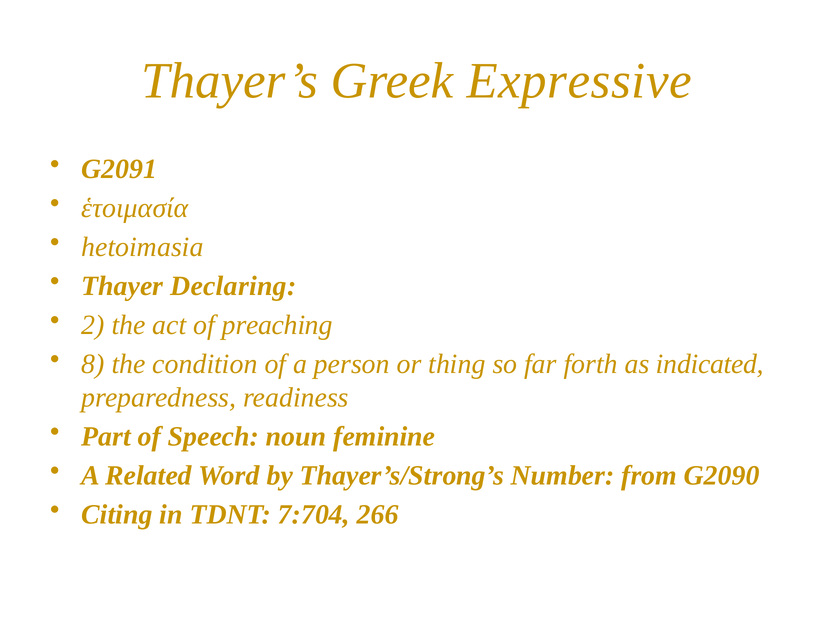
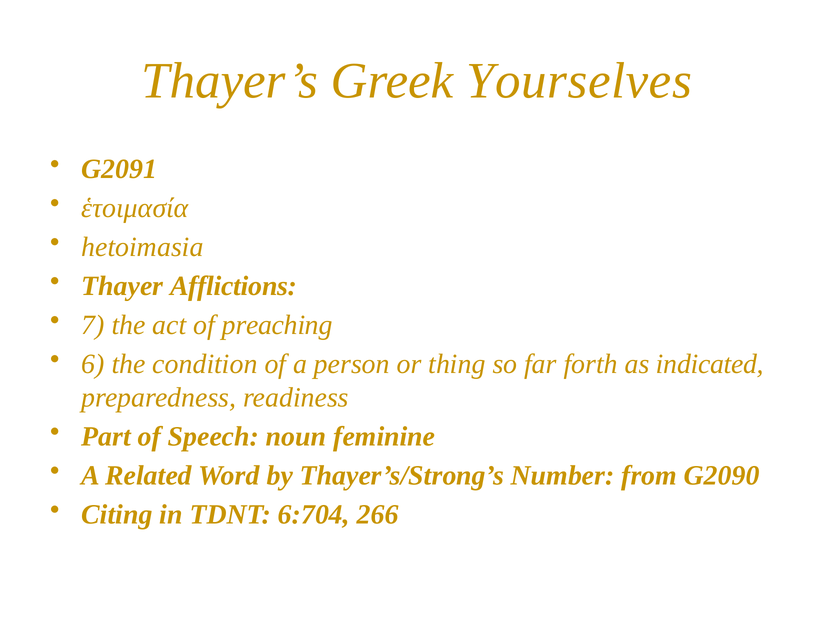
Expressive: Expressive -> Yourselves (579, 81)
Declaring: Declaring -> Afflictions (234, 286)
2: 2 -> 7 (93, 325)
8: 8 -> 6 (93, 364)
7:704: 7:704 -> 6:704 (314, 514)
